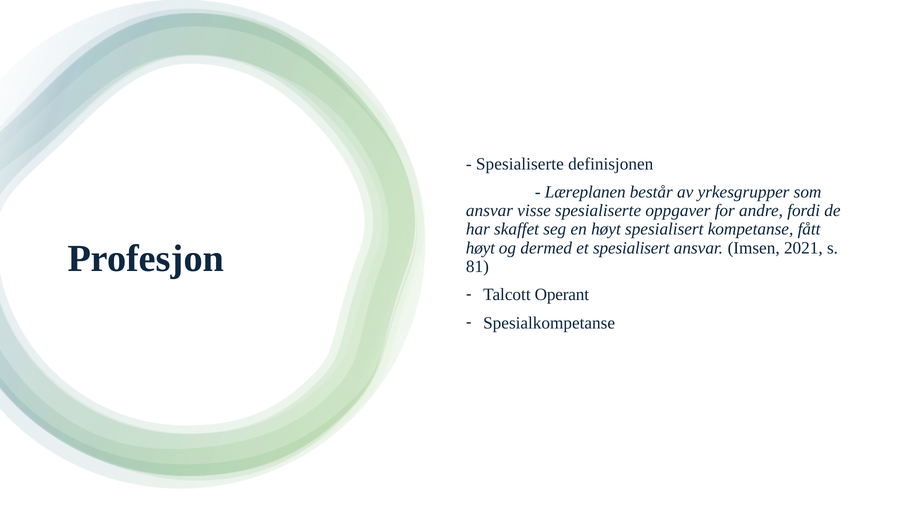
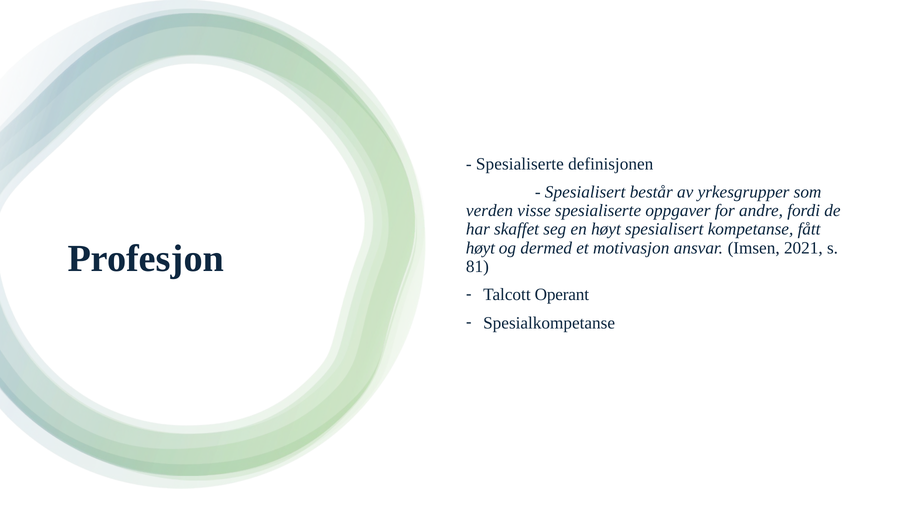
Læreplanen: Læreplanen -> Spesialisert (585, 192)
ansvar: ansvar -> verden (489, 211)
et spesialisert: spesialisert -> motivasjon (631, 248)
